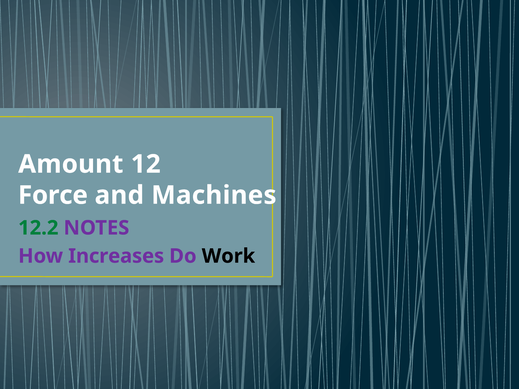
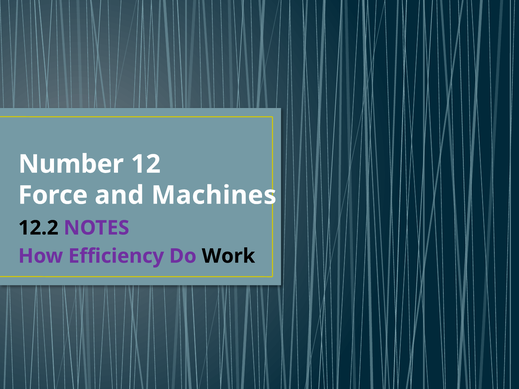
Amount: Amount -> Number (71, 164)
12.2 colour: green -> black (38, 228)
Increases: Increases -> Efficiency (116, 256)
